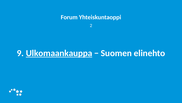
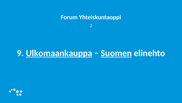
Suomen underline: none -> present (116, 53)
